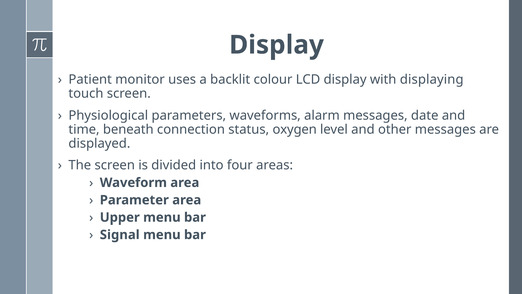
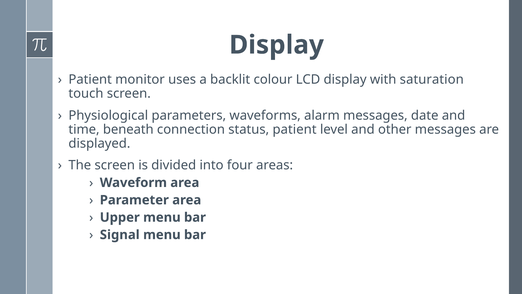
displaying: displaying -> saturation (432, 79)
status oxygen: oxygen -> patient (295, 129)
